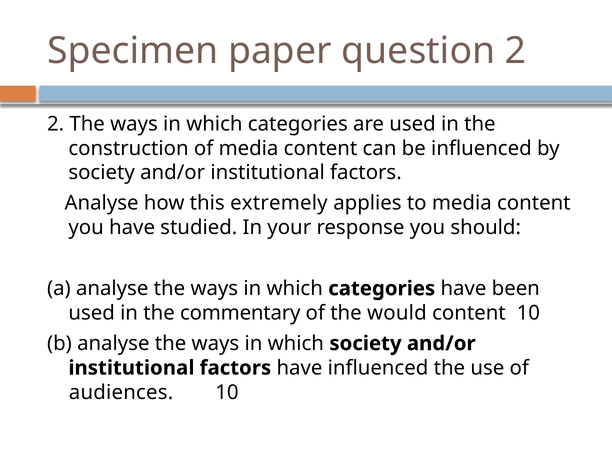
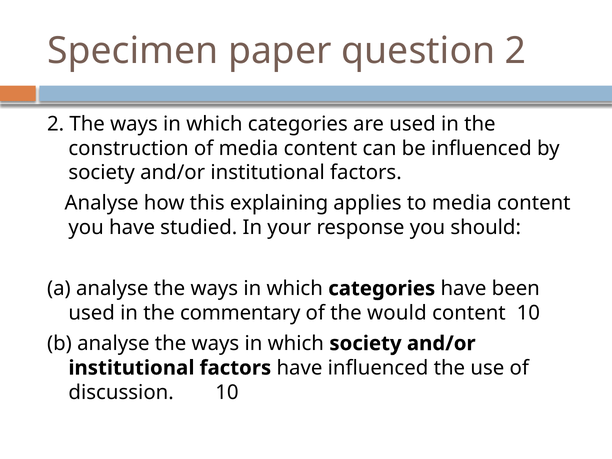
extremely: extremely -> explaining (279, 203)
audiences: audiences -> discussion (121, 392)
